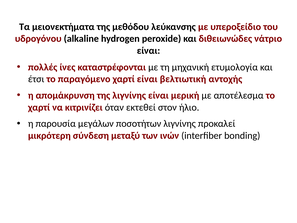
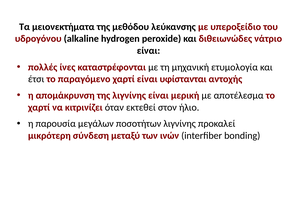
βελτιωτική: βελτιωτική -> υφίστανται (183, 79)
